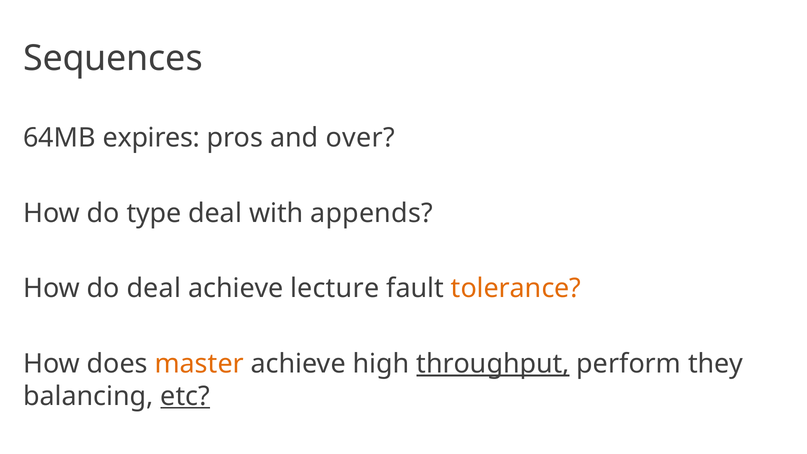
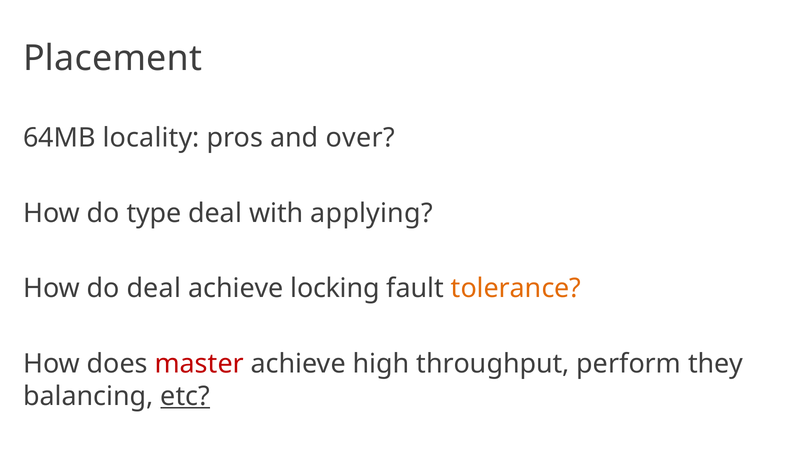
Sequences: Sequences -> Placement (113, 59)
expires: expires -> locality (151, 138)
appends: appends -> applying (372, 213)
lecture: lecture -> locking (335, 289)
master colour: orange -> red (199, 364)
throughput underline: present -> none (493, 364)
